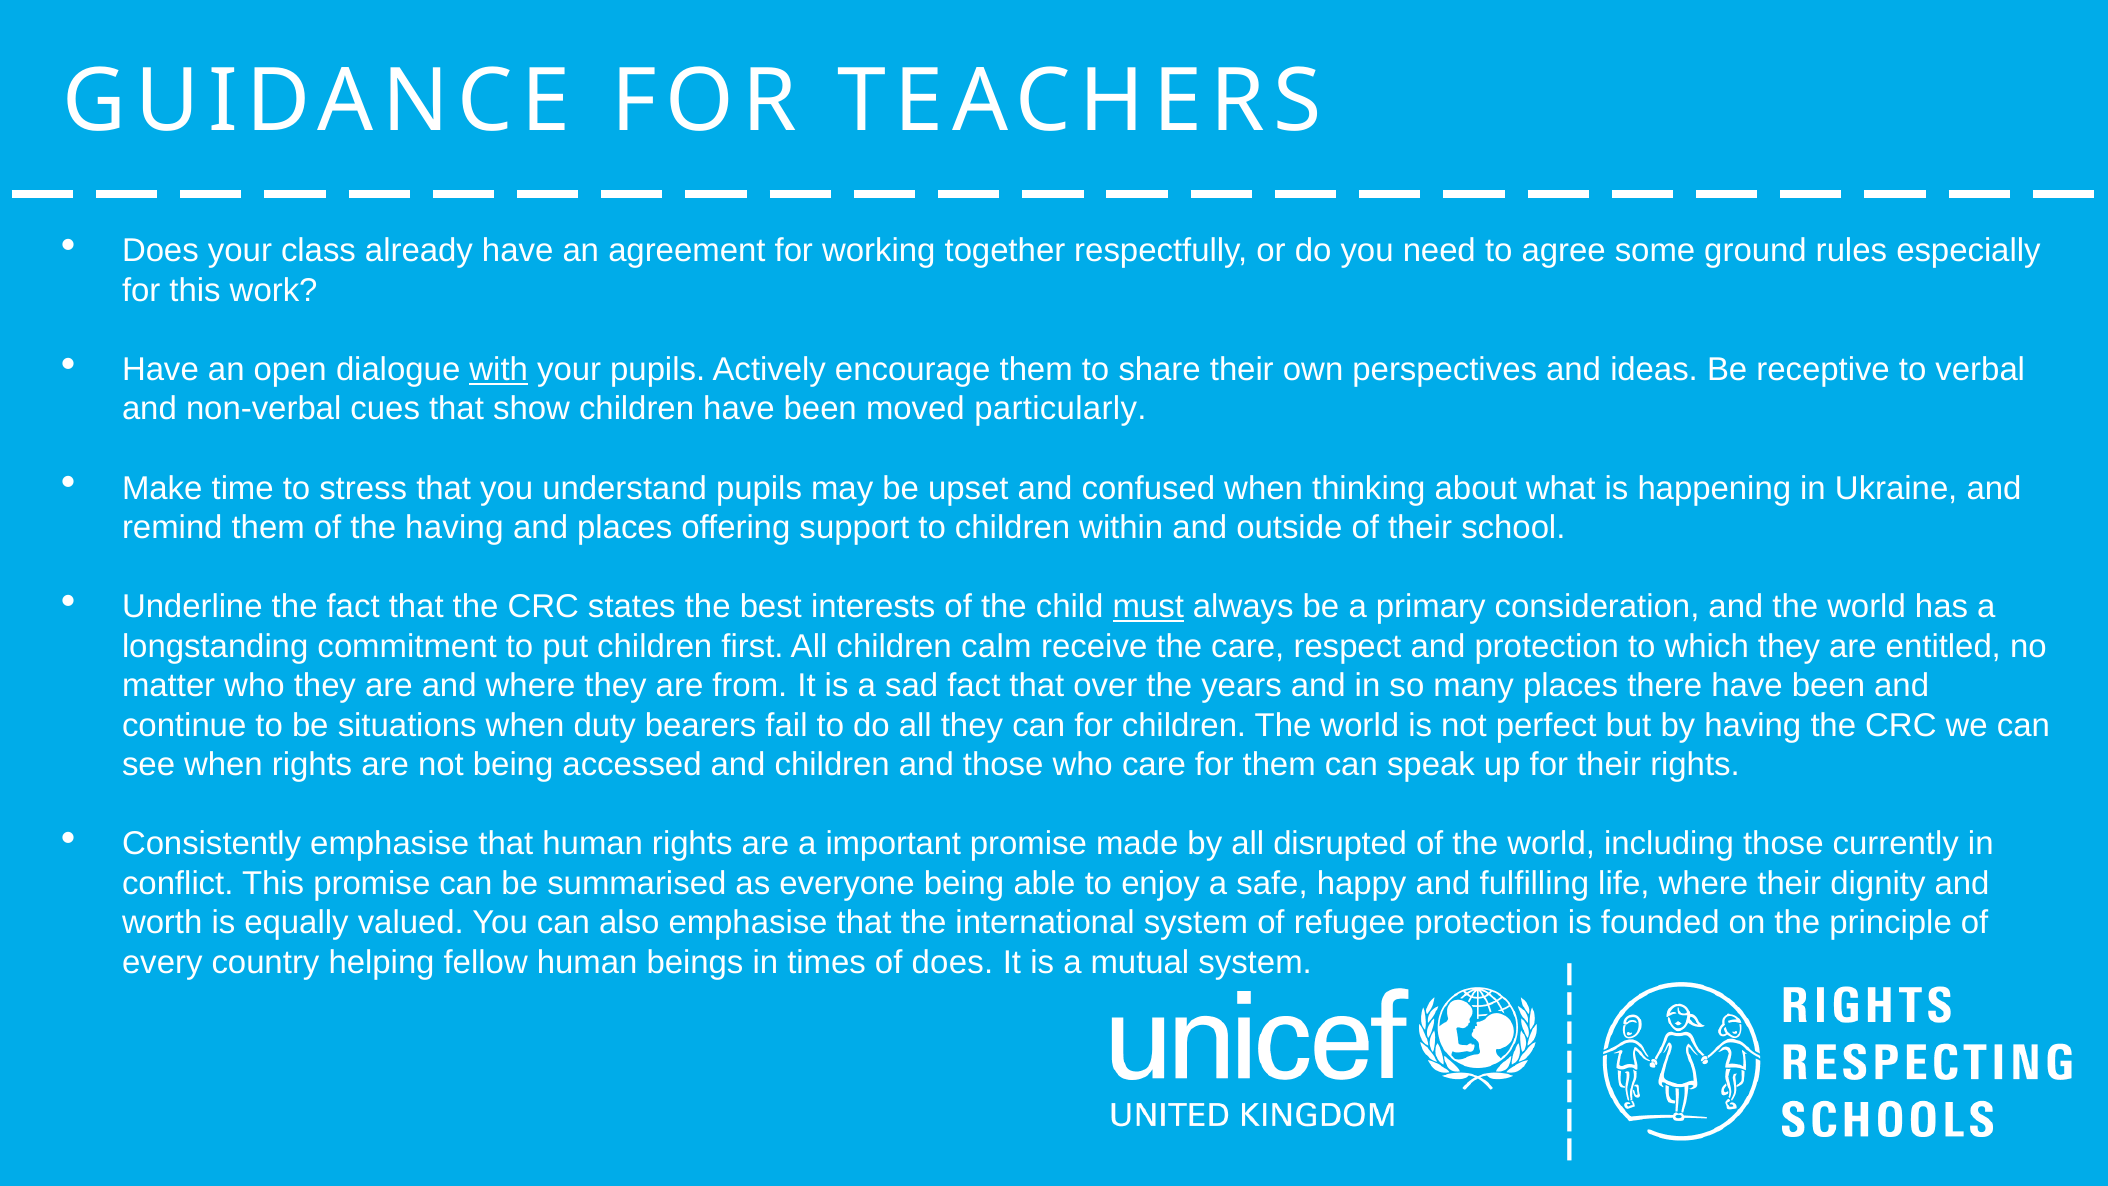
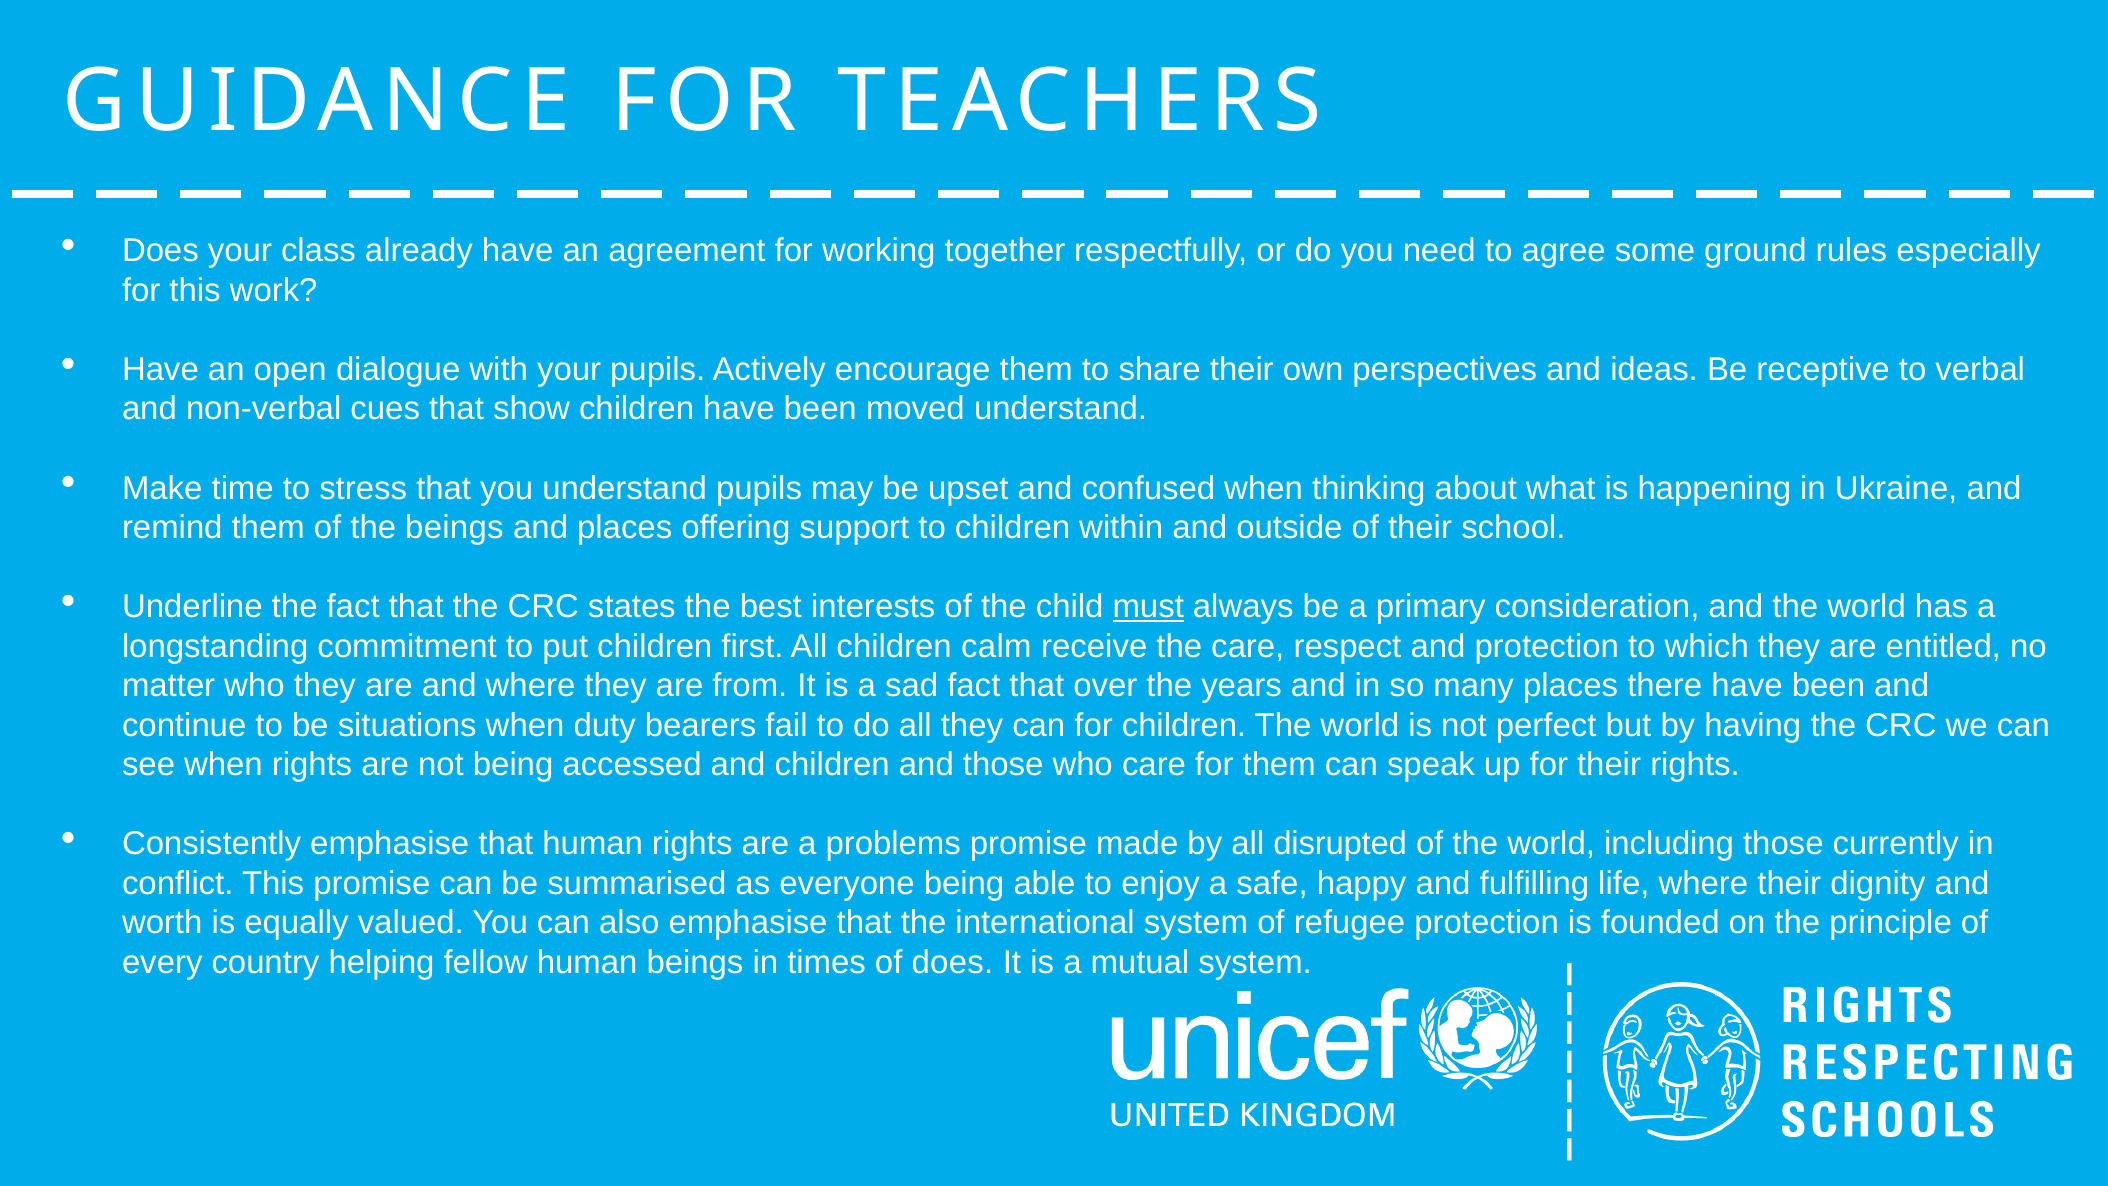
with underline: present -> none (499, 370)
moved particularly: particularly -> understand (1061, 409)
the having: having -> beings (454, 528)
important: important -> problems (893, 844)
